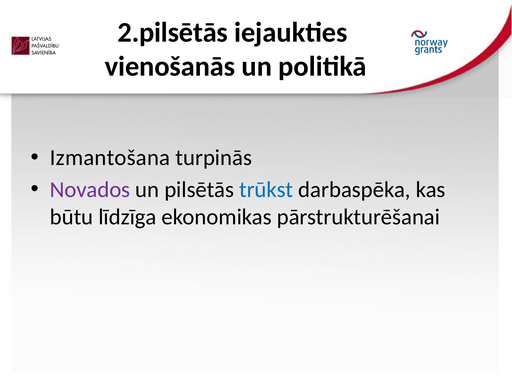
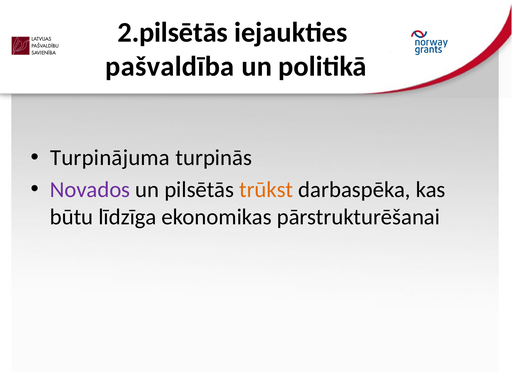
vienošanās: vienošanās -> pašvaldība (170, 66)
Izmantošana: Izmantošana -> Turpinājuma (110, 158)
trūkst colour: blue -> orange (266, 190)
